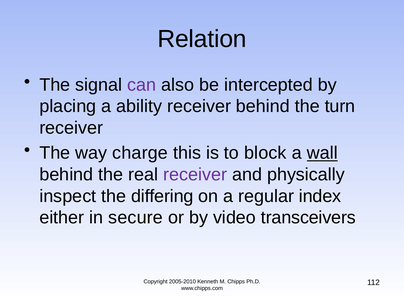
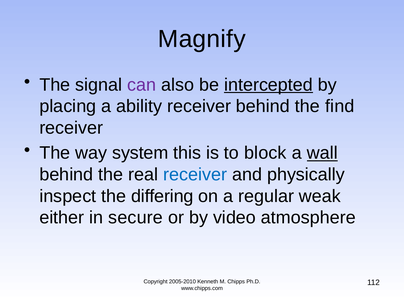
Relation: Relation -> Magnify (202, 39)
intercepted underline: none -> present (268, 85)
turn: turn -> find (340, 106)
charge: charge -> system (140, 153)
receiver colour: purple -> blue (195, 175)
index: index -> weak (320, 196)
transceivers: transceivers -> atmosphere (308, 218)
